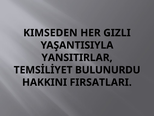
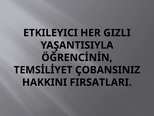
KIMSEDEN: KIMSEDEN -> ETKILEYICI (50, 33)
YANSITIRLAR: YANSITIRLAR -> ÖĞRENCİNİN (77, 57)
BULUNURDU: BULUNURDU -> ÇOBANSINIZ (108, 70)
